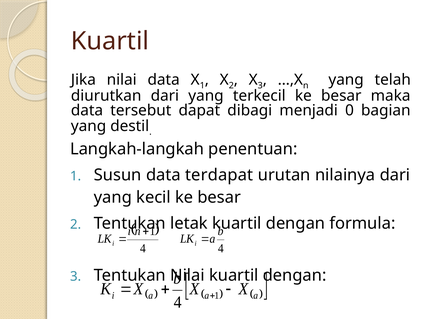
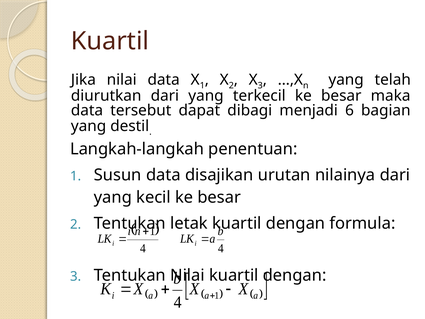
0: 0 -> 6 (349, 111)
terdapat: terdapat -> disajikan (219, 175)
